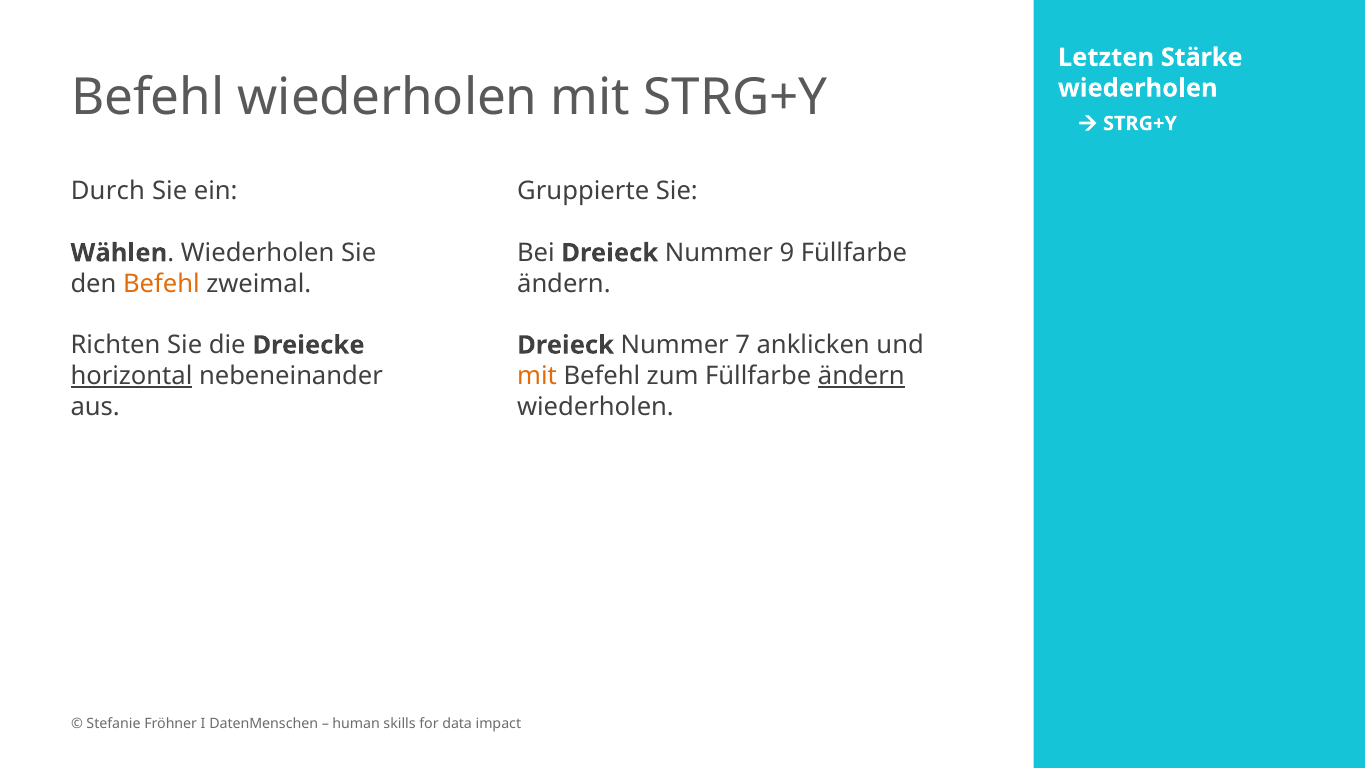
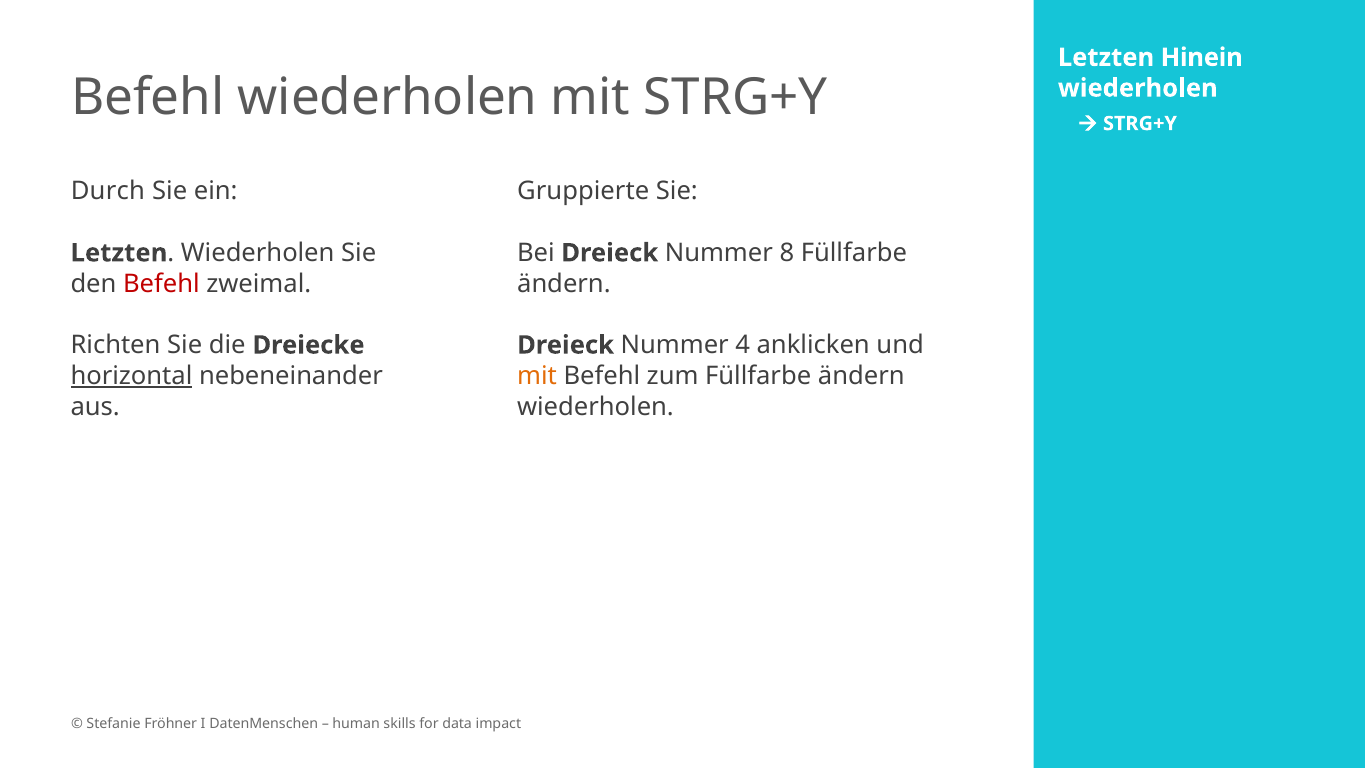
Stärke: Stärke -> Hinein (1202, 57)
9: 9 -> 8 (787, 253)
Wählen: Wählen -> Letzten (119, 253)
Befehl colour: orange -> red (161, 284)
Nummer 7: 7 -> 4 (743, 345)
ändern underline: present -> none (861, 376)
